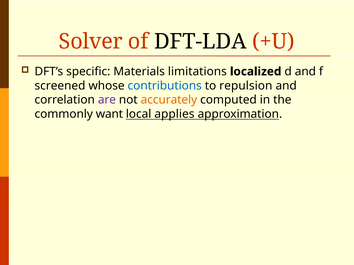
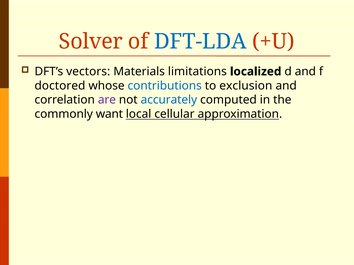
DFT-LDA colour: black -> blue (200, 42)
specific: specific -> vectors (88, 72)
screened: screened -> doctored (60, 86)
repulsion: repulsion -> exclusion (246, 86)
accurately colour: orange -> blue (169, 100)
applies: applies -> cellular (174, 114)
